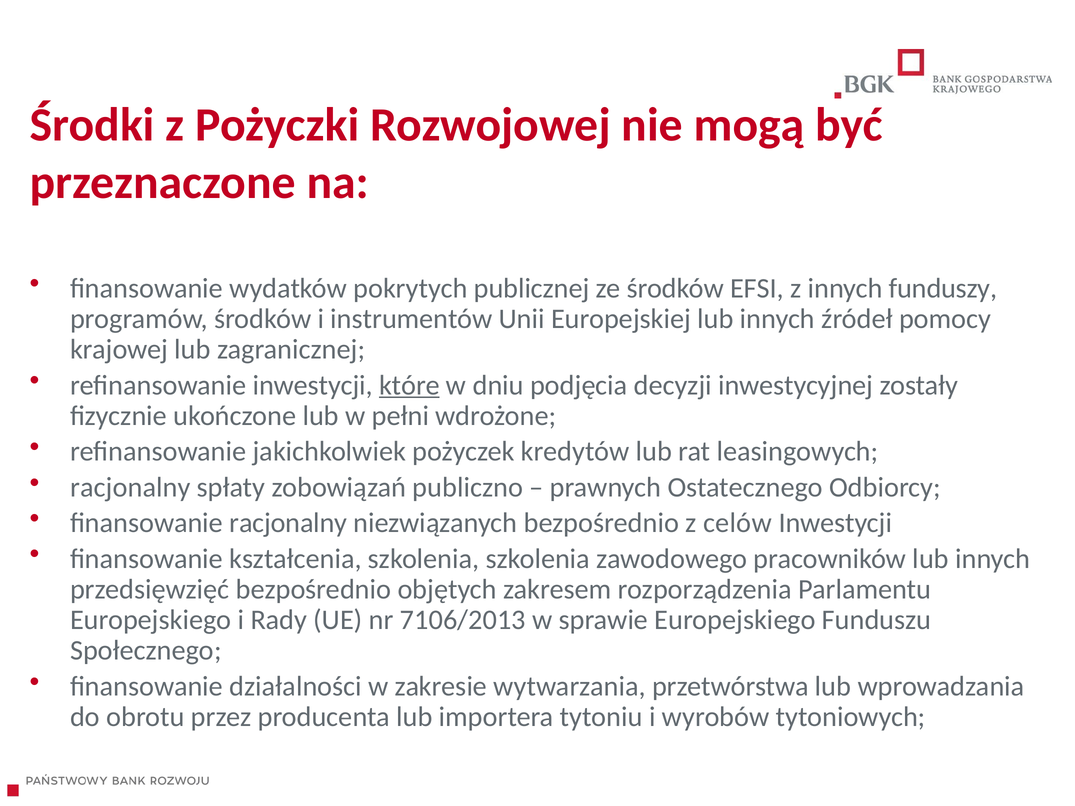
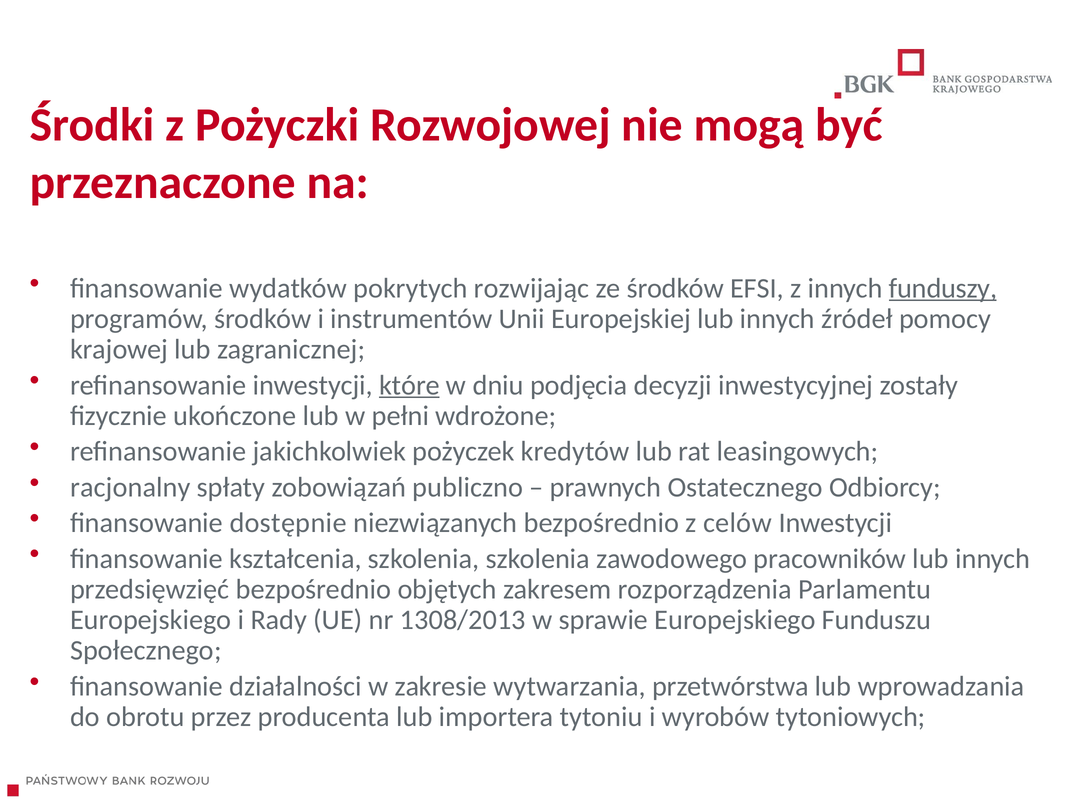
publicznej: publicznej -> rozwijając (532, 288)
funduszy underline: none -> present (943, 288)
finansowanie racjonalny: racjonalny -> dostępnie (288, 523)
7106/2013: 7106/2013 -> 1308/2013 (463, 620)
